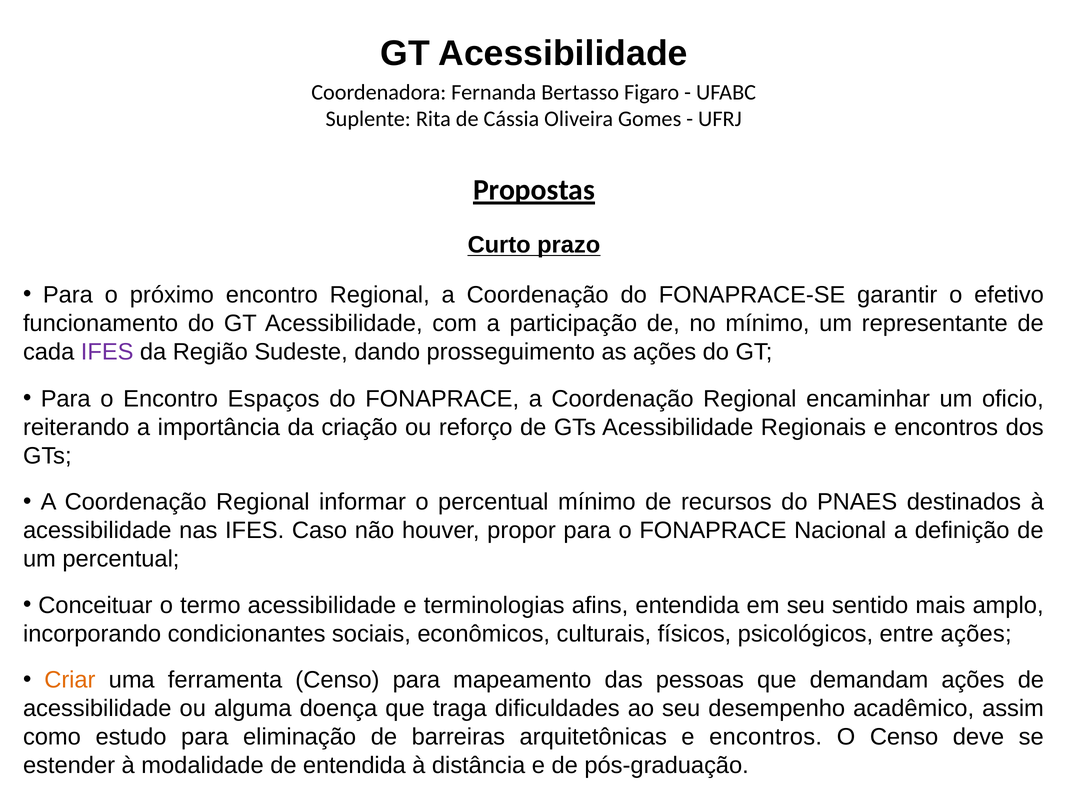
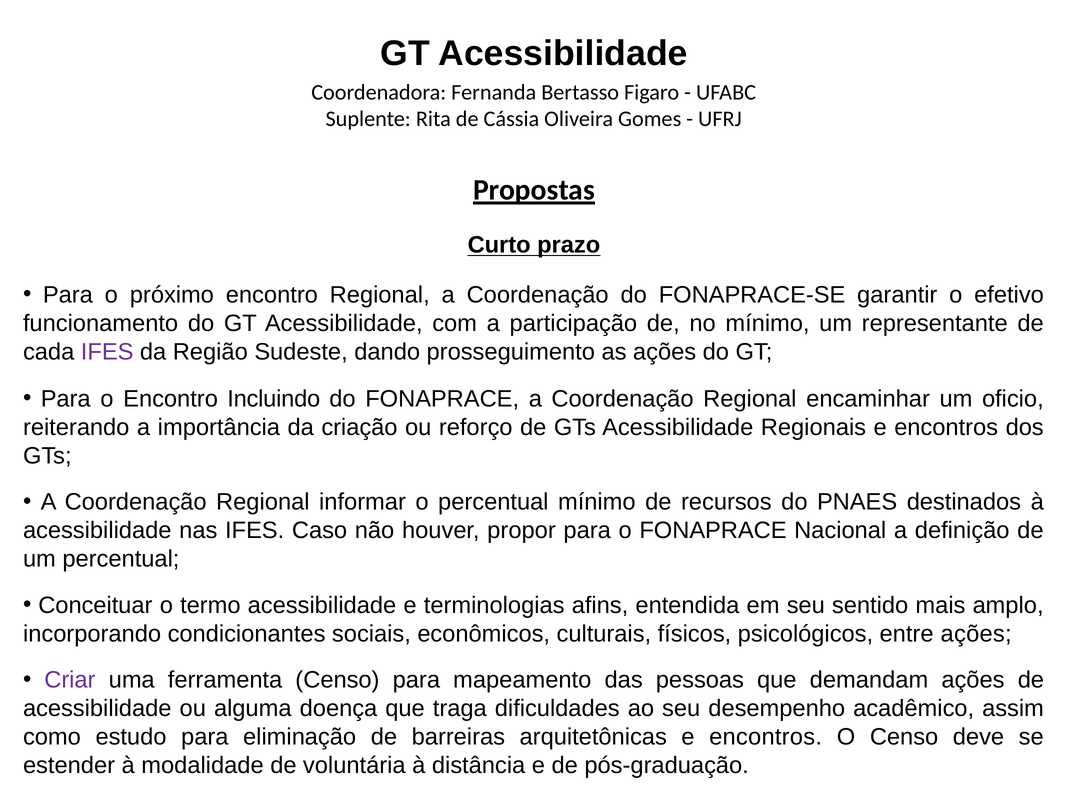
Espaços: Espaços -> Incluindo (274, 399)
Criar colour: orange -> purple (70, 680)
de entendida: entendida -> voluntária (354, 766)
